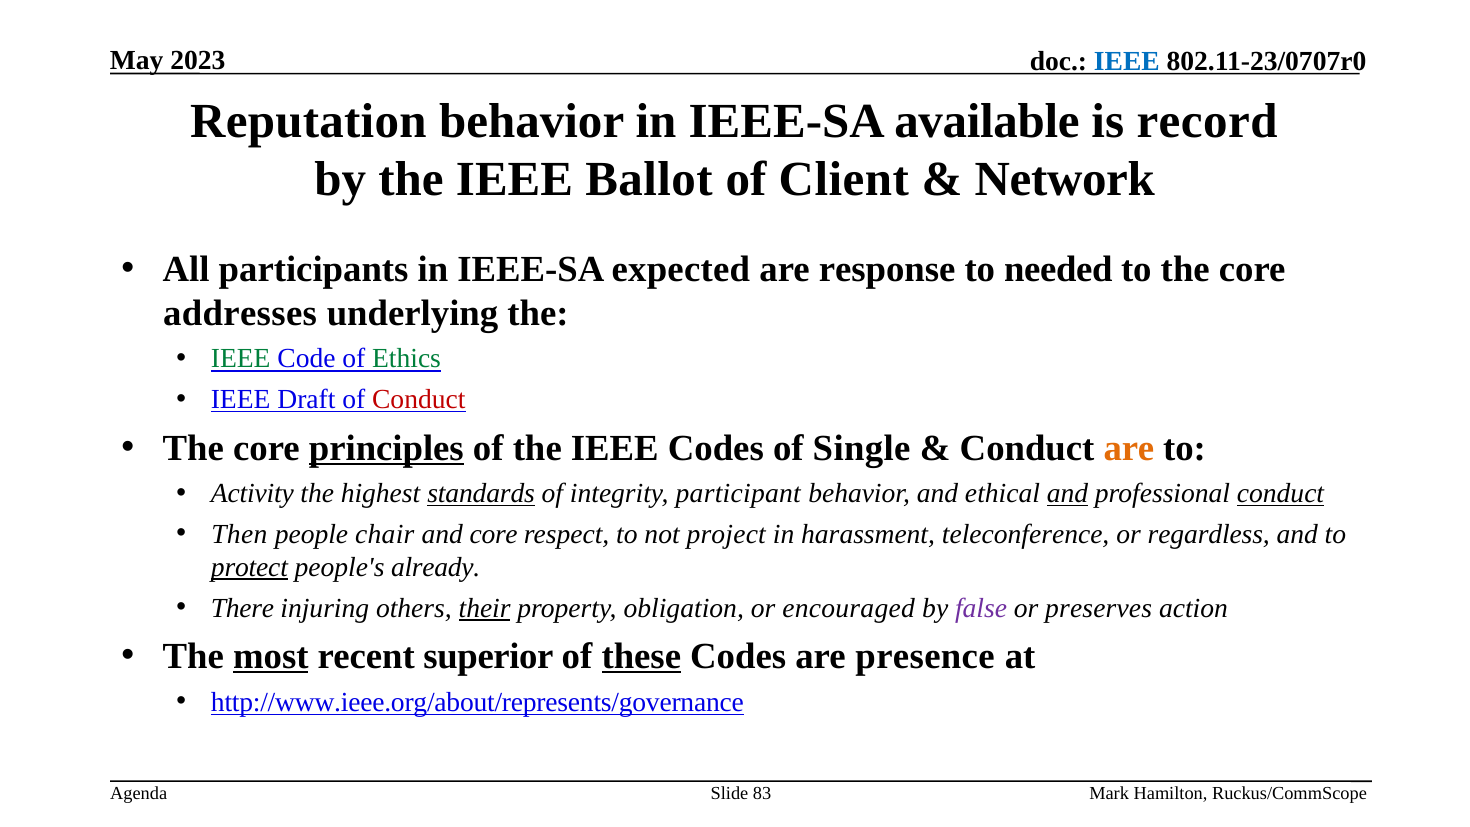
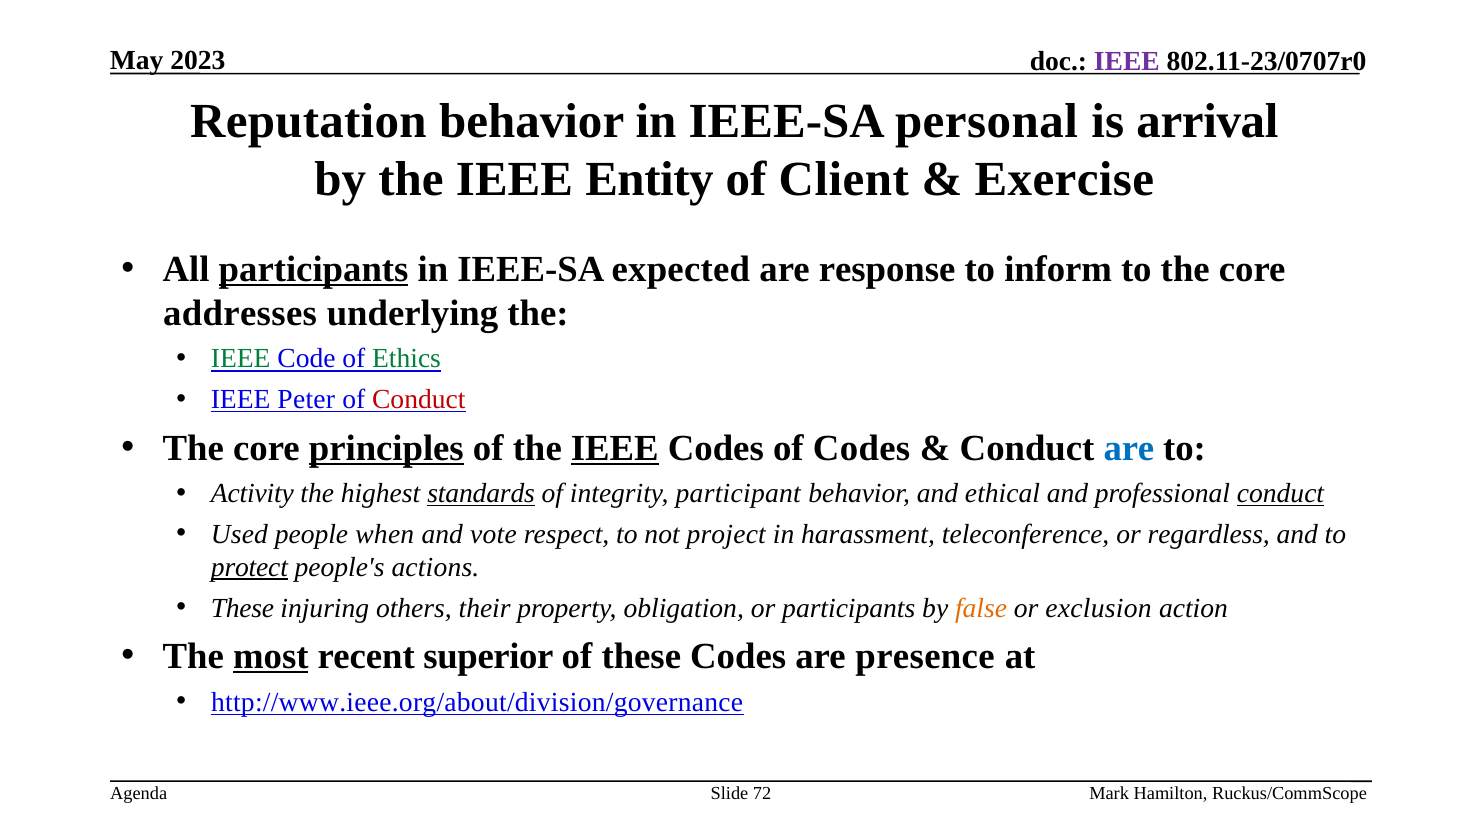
IEEE colour: blue -> purple (1127, 61)
available: available -> personal (986, 121)
record: record -> arrival (1207, 121)
Ballot: Ballot -> Entity (649, 180)
Network: Network -> Exercise (1064, 180)
participants underline: none -> present (314, 269)
needed: needed -> inform (1058, 269)
Draft: Draft -> Peter (306, 399)
IEEE underline: none -> present (615, 448)
of Single: Single -> Codes (862, 448)
are colour: orange -> blue (1129, 448)
and underline: present -> none (1067, 493)
Then: Then -> Used (239, 534)
chair: chair -> when (385, 534)
and core: core -> vote (493, 534)
already: already -> actions (435, 567)
There: There -> These (242, 608)
their underline: present -> none (485, 608)
or encouraged: encouraged -> participants (849, 608)
false colour: purple -> orange (981, 608)
preserves: preserves -> exclusion (1099, 608)
these underline: present -> none (641, 656)
http://www.ieee.org/about/represents/governance: http://www.ieee.org/about/represents/governance -> http://www.ieee.org/about/division/governance (477, 702)
83: 83 -> 72 (762, 793)
